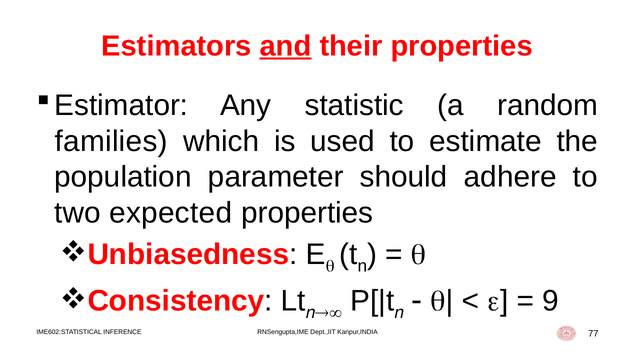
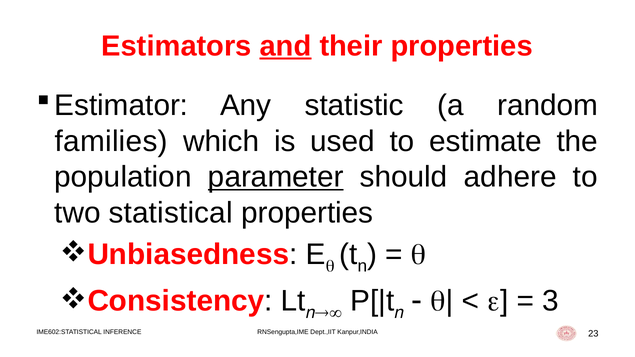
parameter underline: none -> present (276, 177)
expected: expected -> statistical (171, 213)
9: 9 -> 3 (550, 301)
77: 77 -> 23 (593, 334)
